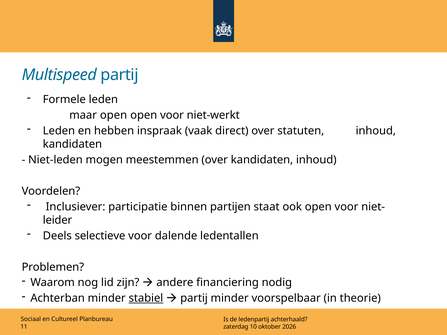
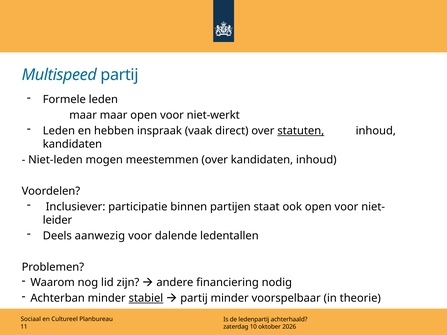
maar open: open -> maar (114, 115)
statuten underline: none -> present (301, 131)
selectieve: selectieve -> aanwezig (100, 236)
